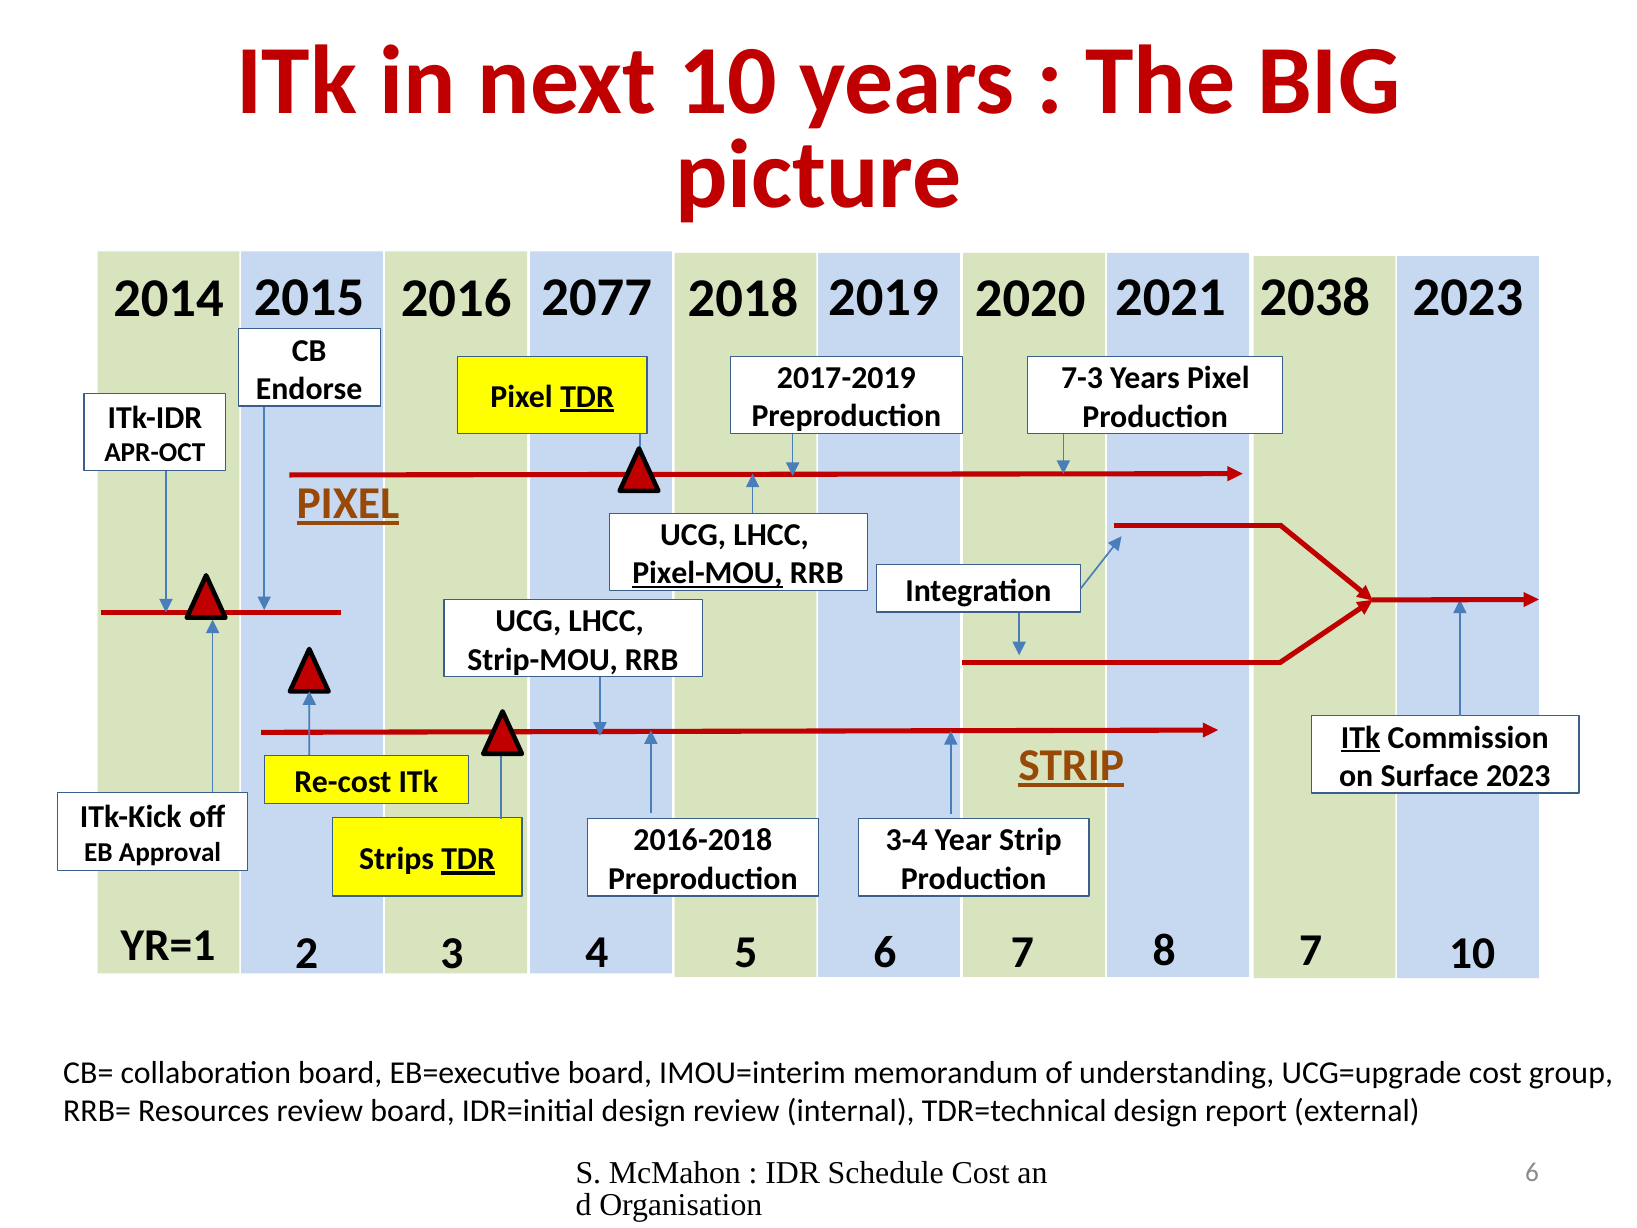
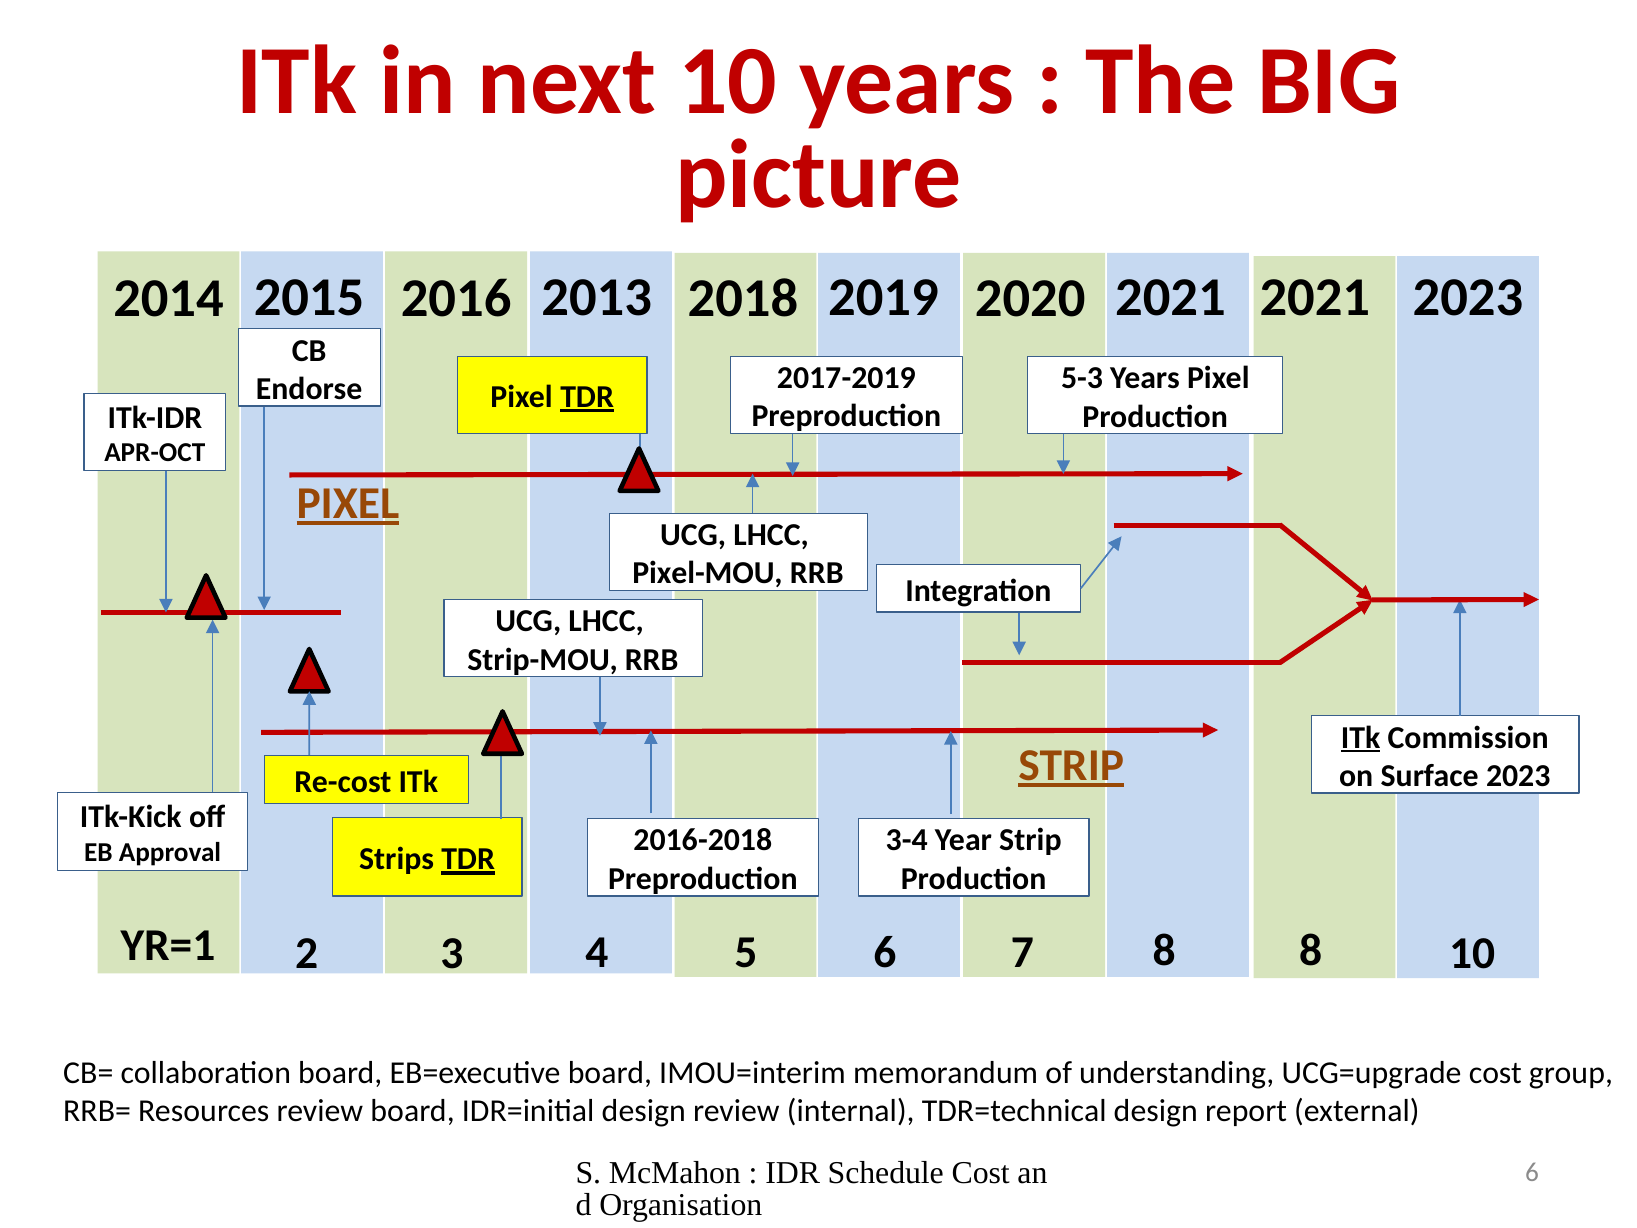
2077: 2077 -> 2013 (597, 298)
2021 2038: 2038 -> 2021 (1315, 298)
7-3: 7-3 -> 5-3 (1082, 378)
Pixel-MOU underline: present -> none (708, 573)
8 7: 7 -> 8 (1311, 951)
